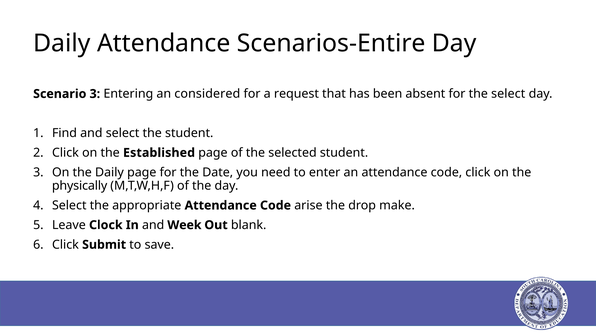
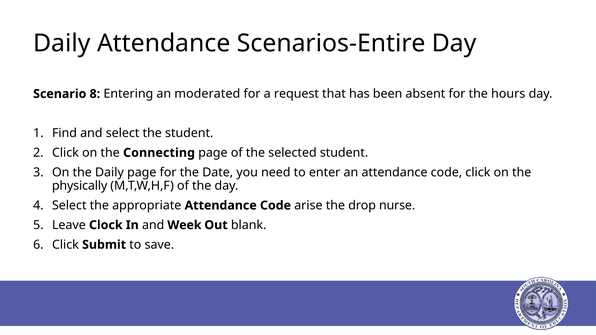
Scenario 3: 3 -> 8 (95, 94)
considered: considered -> moderated (207, 94)
the select: select -> hours (508, 94)
Established: Established -> Connecting (159, 153)
make: make -> nurse (397, 206)
